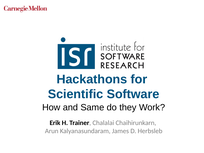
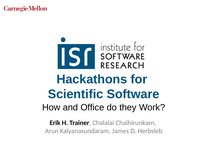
Same: Same -> Office (92, 107)
